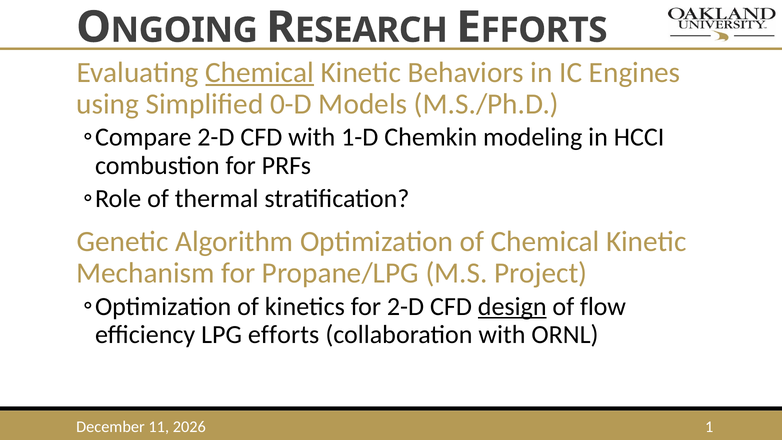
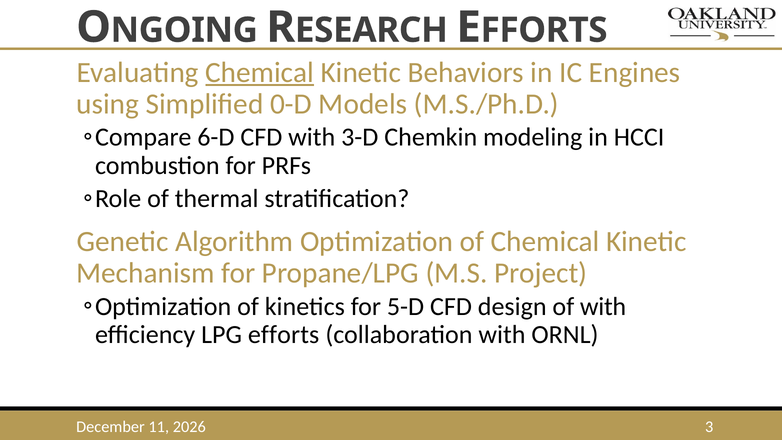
2-D: 2-D -> 6-D (216, 137)
1-D: 1-D -> 3-D (360, 137)
for 2-D: 2-D -> 5-D (406, 306)
design underline: present -> none (512, 306)
of flow: flow -> with (603, 306)
1: 1 -> 3 (709, 427)
